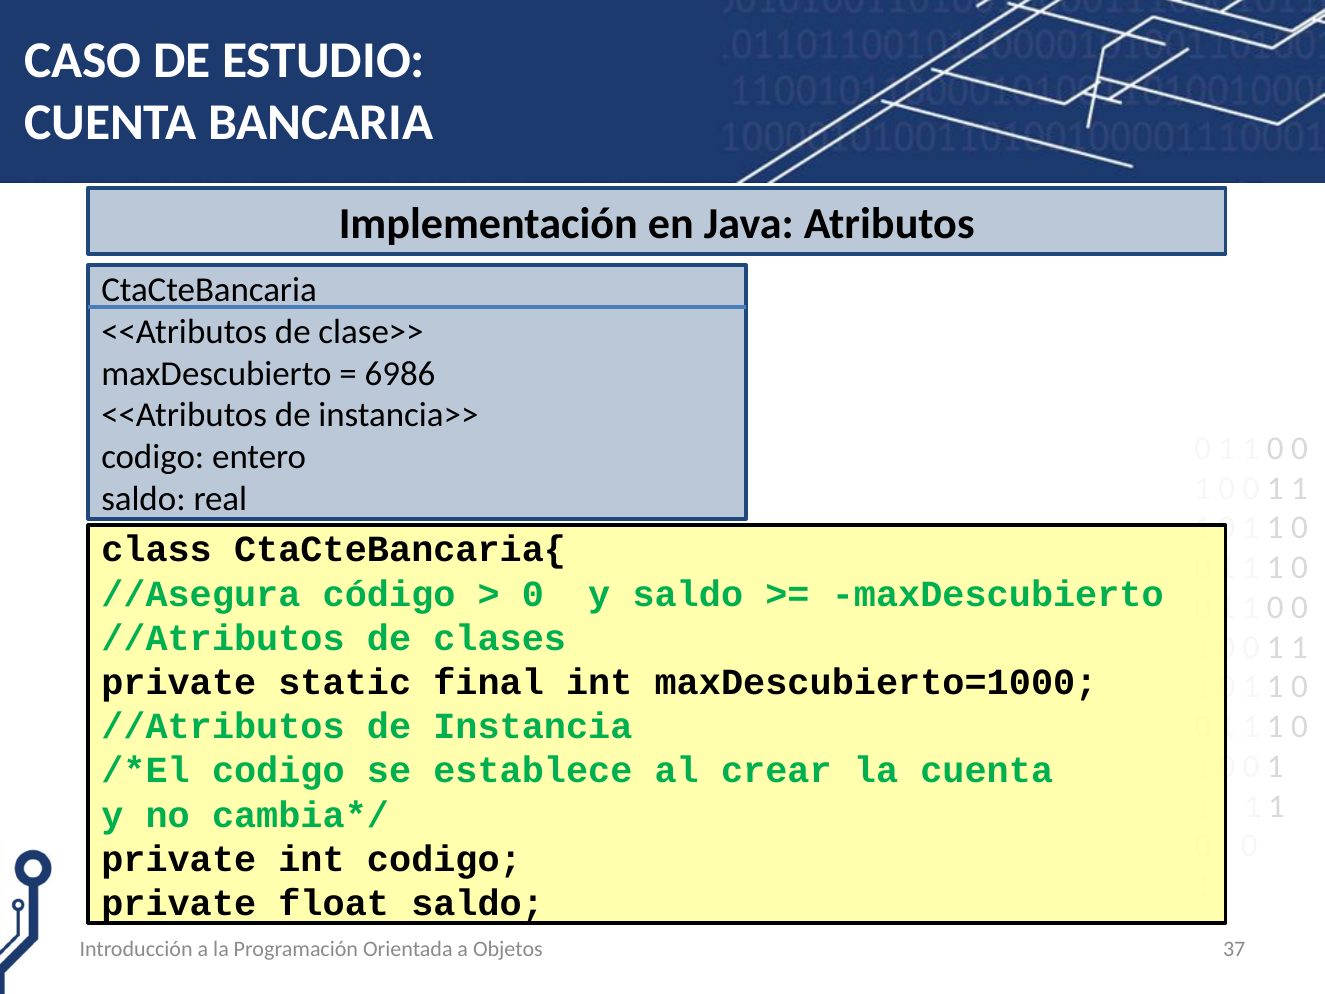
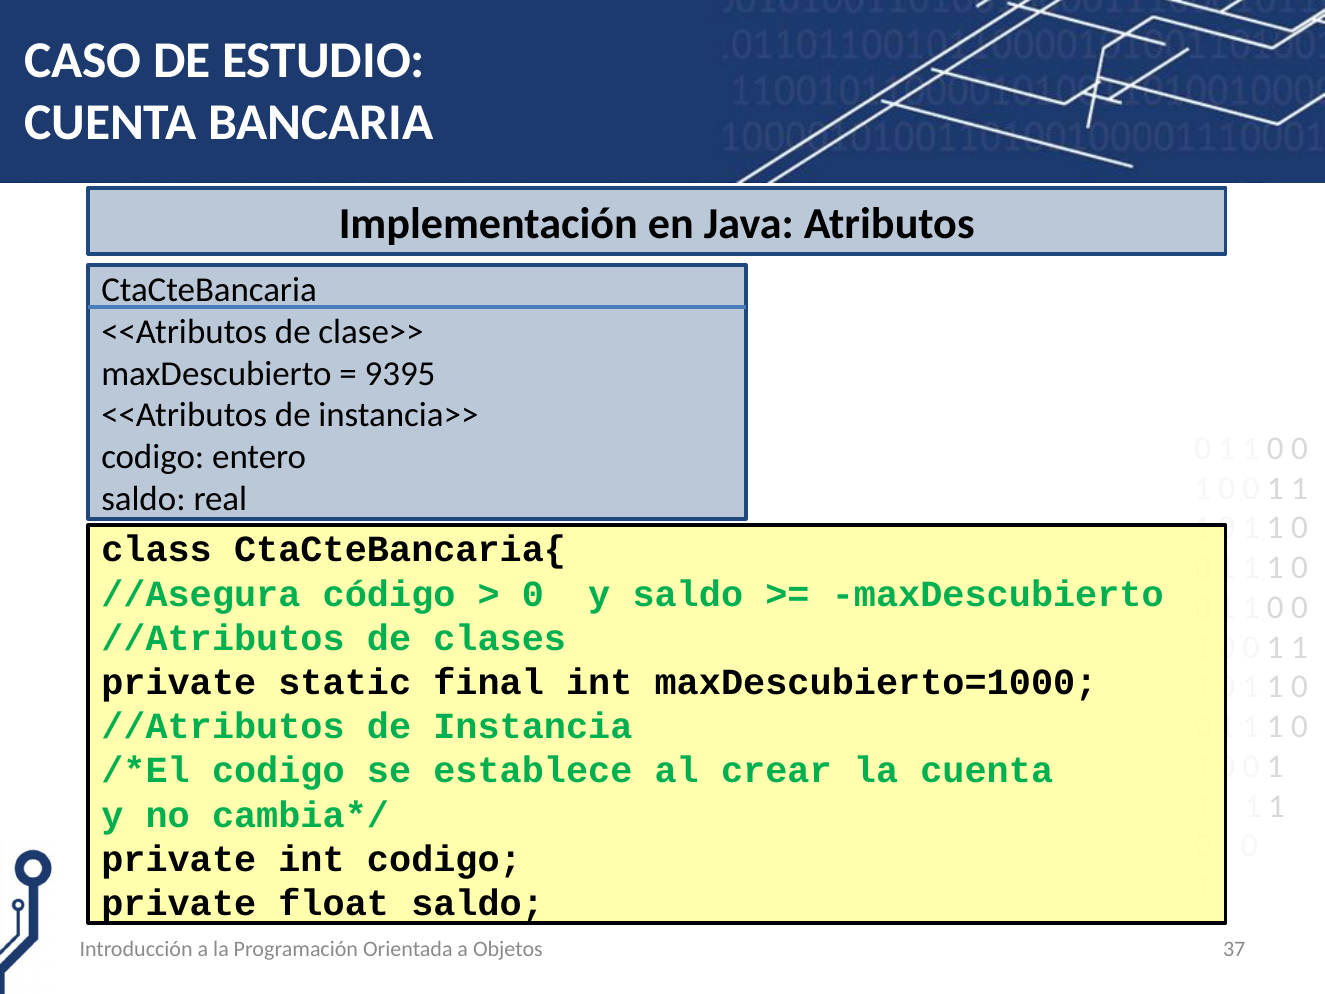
6986: 6986 -> 9395 (400, 373)
